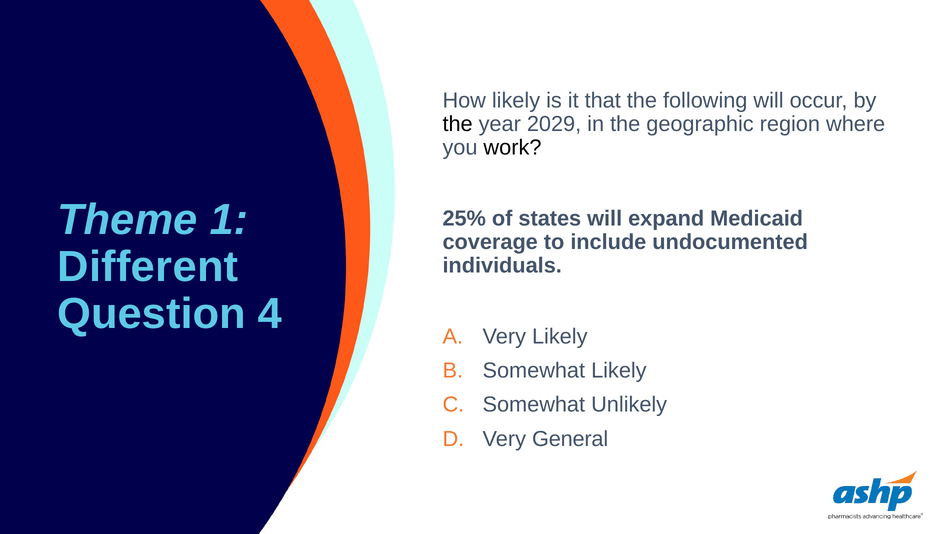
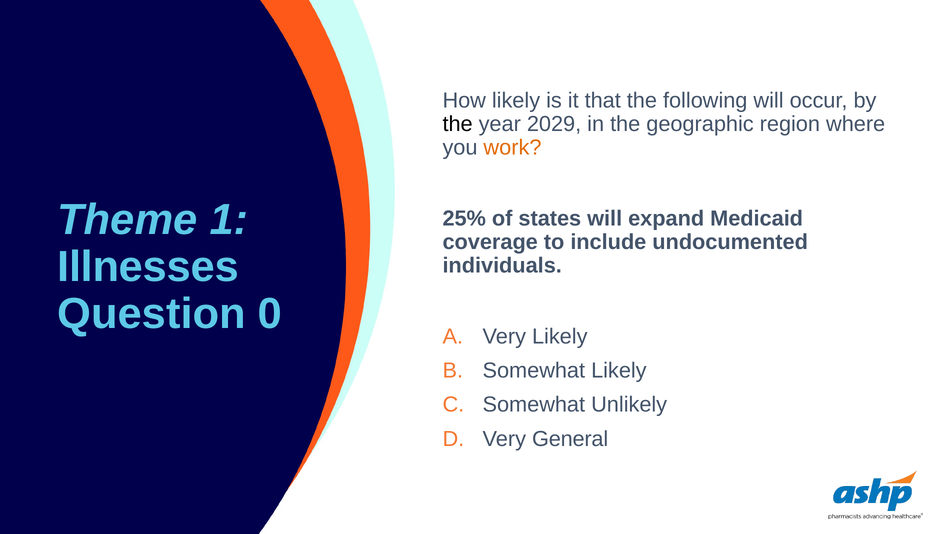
work colour: black -> orange (512, 148)
Different: Different -> Illnesses (148, 267)
4: 4 -> 0 (270, 314)
